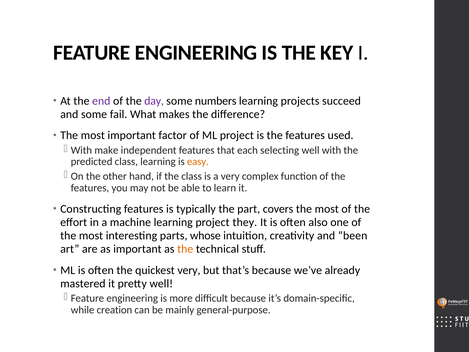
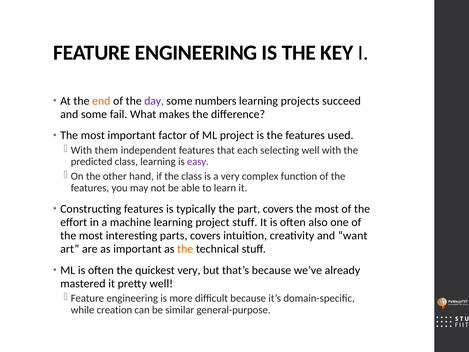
end colour: purple -> orange (101, 101)
make: make -> them (106, 150)
easy colour: orange -> purple (198, 162)
project they: they -> stuff (245, 222)
parts whose: whose -> covers (205, 235)
been: been -> want (353, 235)
mainly: mainly -> similar (180, 310)
